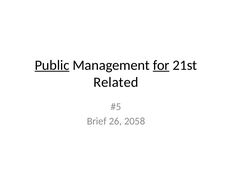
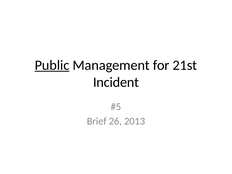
for underline: present -> none (161, 65)
Related: Related -> Incident (116, 82)
2058: 2058 -> 2013 (135, 121)
